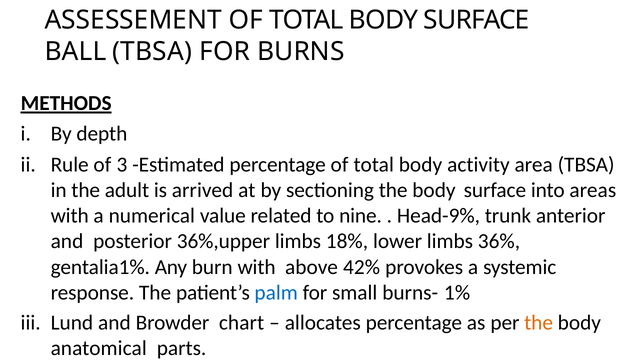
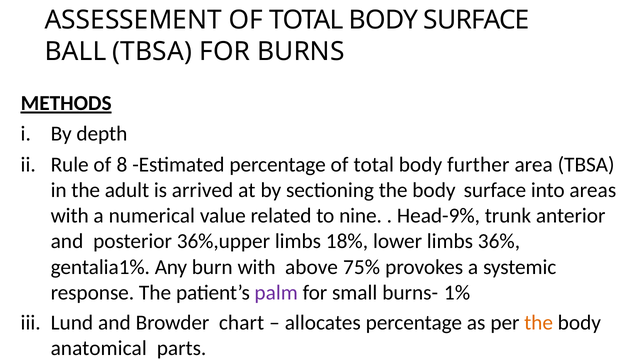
3: 3 -> 8 (122, 165)
activity: activity -> further (478, 165)
42%: 42% -> 75% (362, 267)
palm colour: blue -> purple (276, 293)
